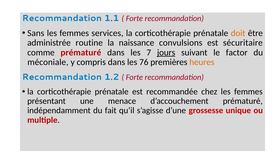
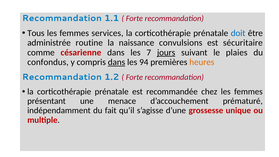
Sans: Sans -> Tous (36, 33)
doit colour: orange -> blue (238, 33)
comme prématuré: prématuré -> césarienne (81, 52)
factor: factor -> plaies (237, 52)
méconiale: méconiale -> confondus (48, 62)
dans underline: none -> present (116, 62)
76: 76 -> 94 (144, 62)
